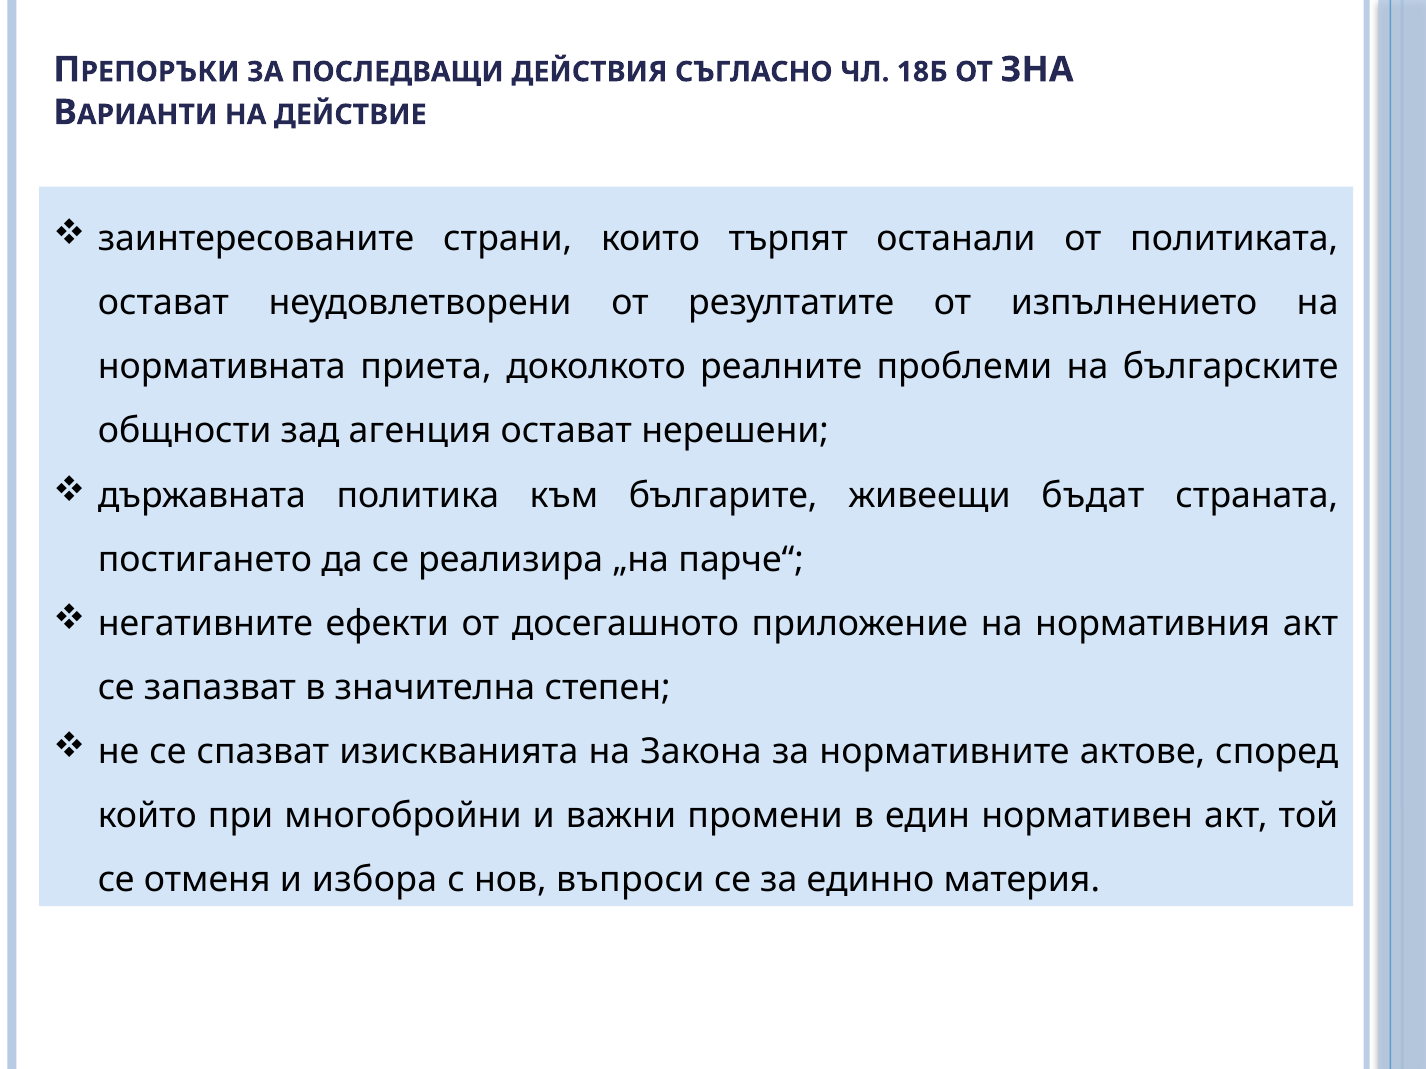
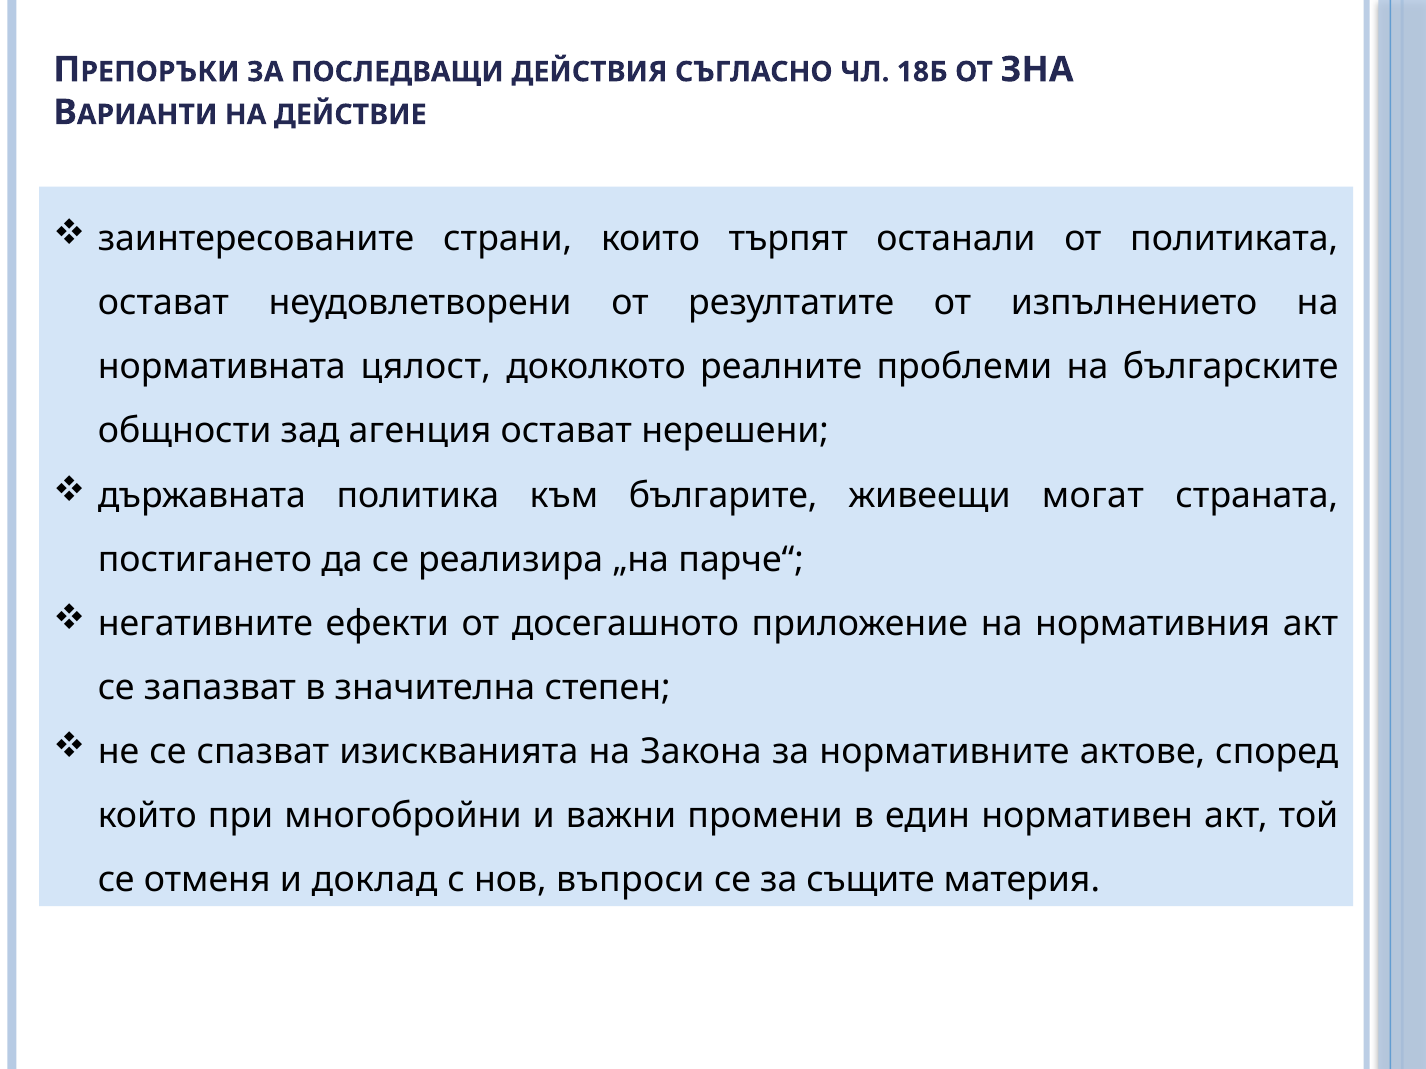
приета: приета -> цялост (426, 367)
бъдат: бъдат -> могат (1093, 496)
избора: избора -> доклад (374, 881)
единно: единно -> същите (871, 881)
